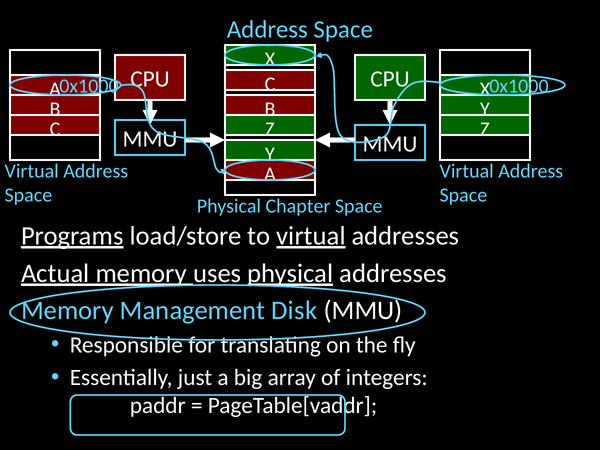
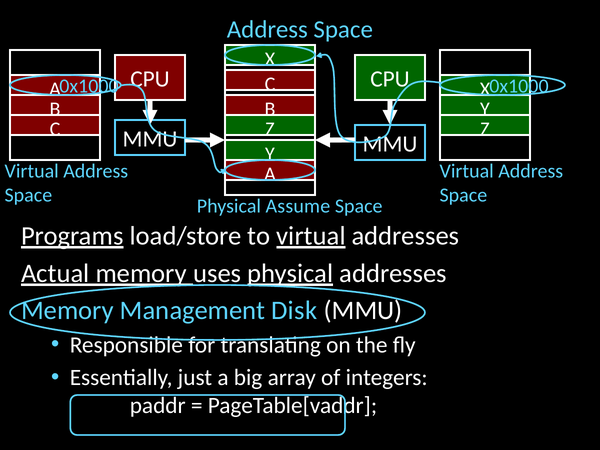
Chapter: Chapter -> Assume (298, 206)
